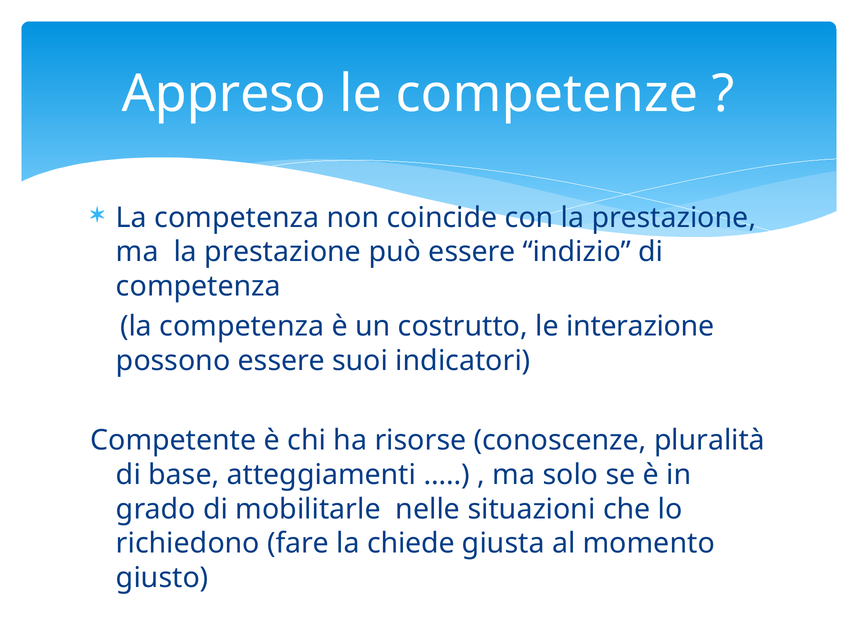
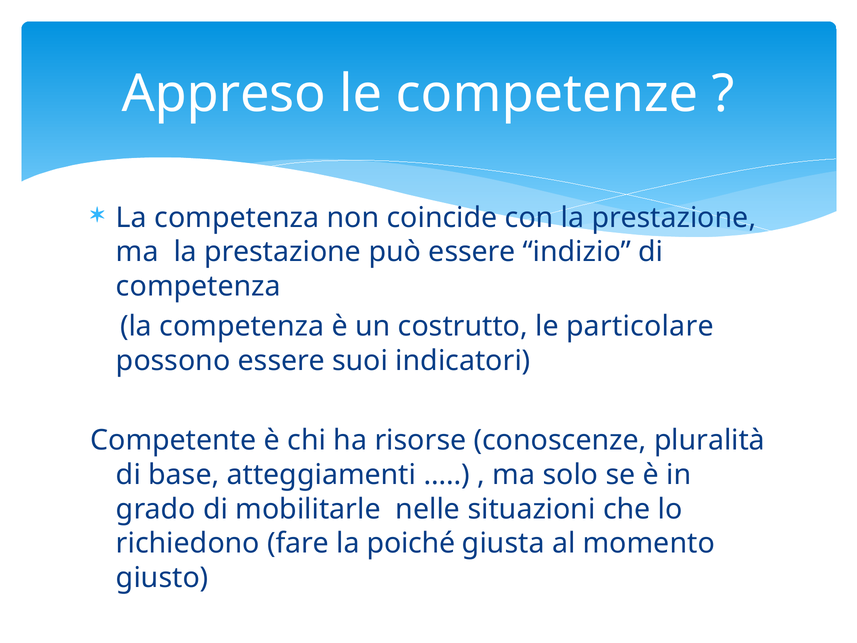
interazione: interazione -> particolare (640, 326)
chiede: chiede -> poiché (411, 543)
